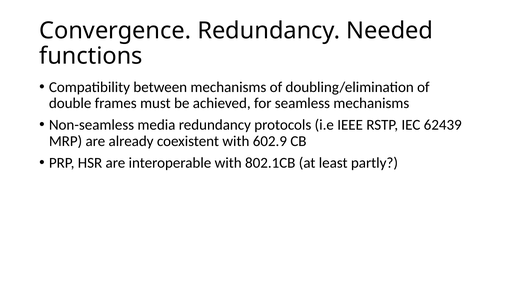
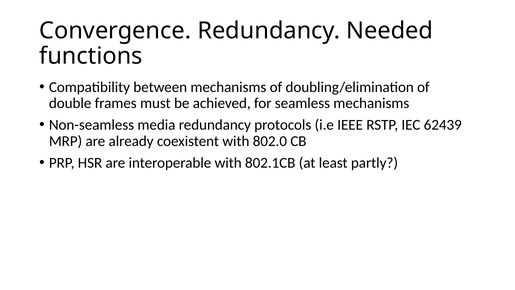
602.9: 602.9 -> 802.0 (270, 141)
